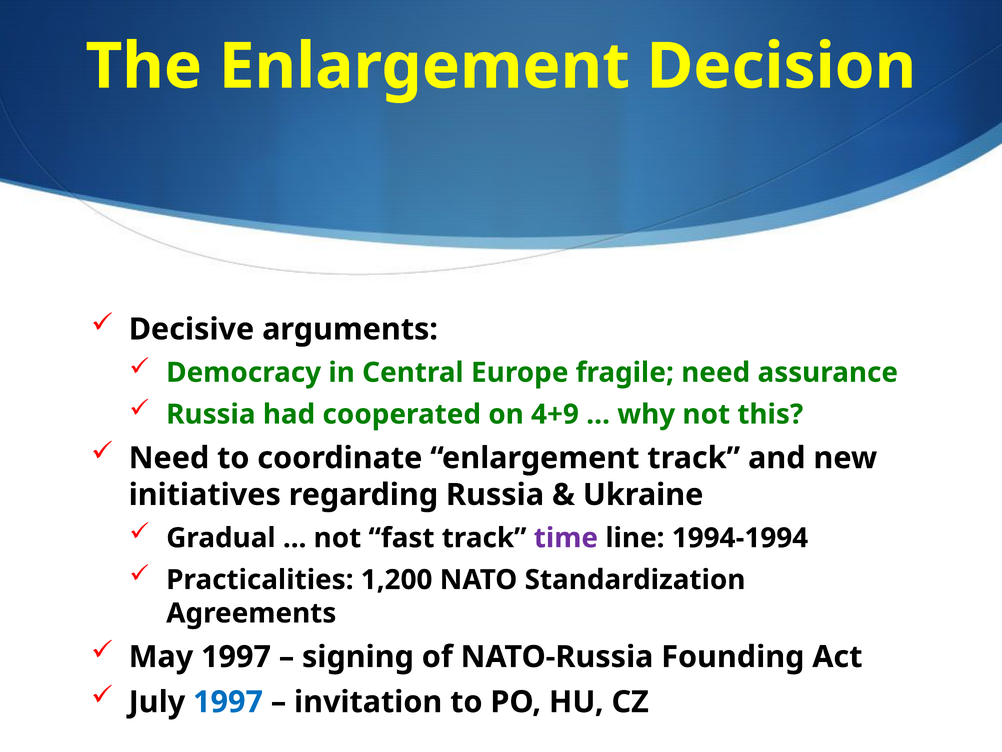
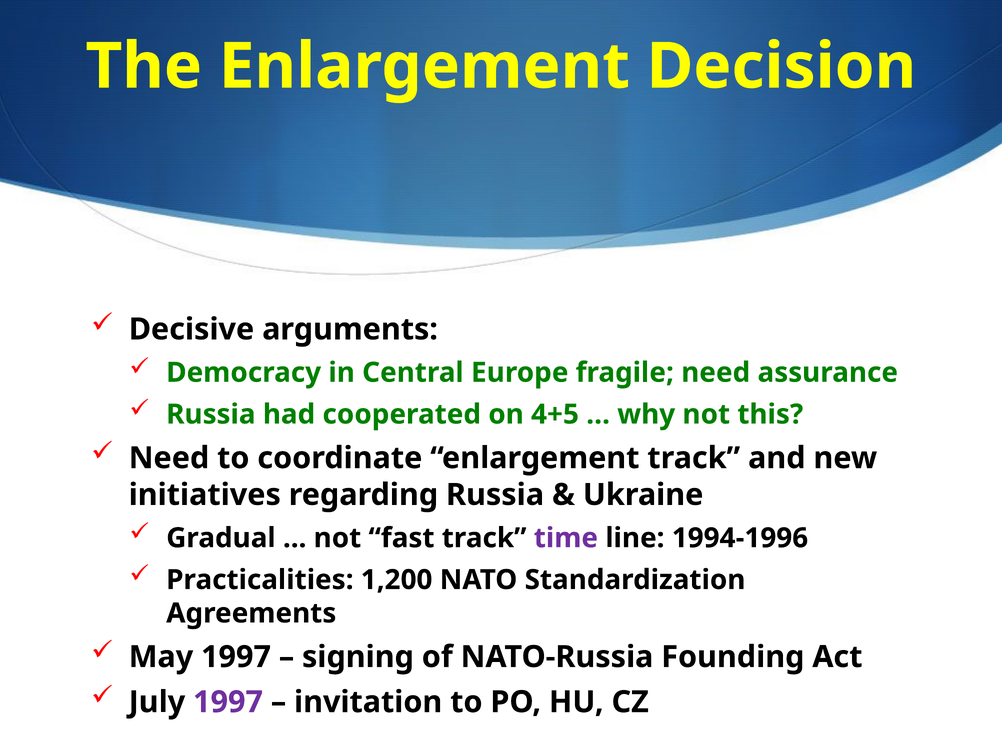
4+9: 4+9 -> 4+5 (555, 414)
1994-1994: 1994-1994 -> 1994-1996 (740, 538)
1997 colour: blue -> purple (228, 702)
